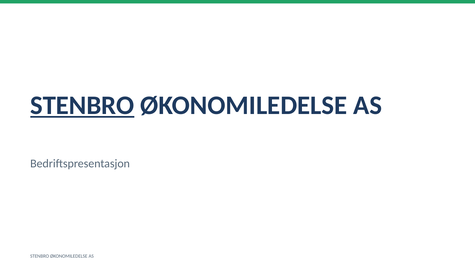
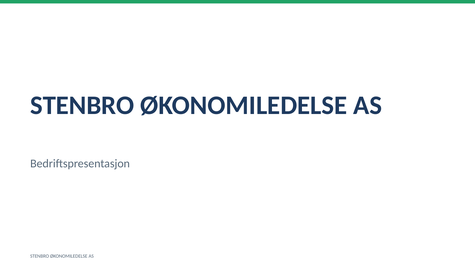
STENBRO underline: present -> none (82, 105)
